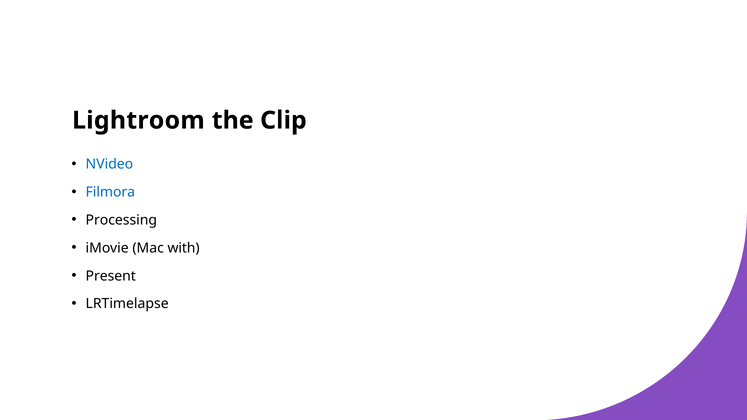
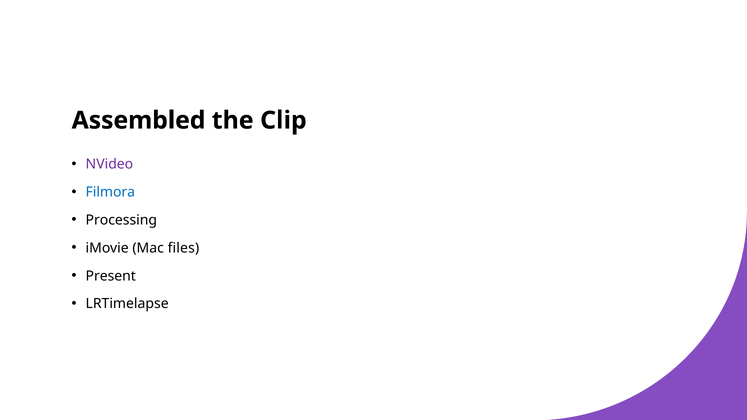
Lightroom: Lightroom -> Assembled (139, 120)
NVideo colour: blue -> purple (109, 164)
with: with -> files (183, 248)
